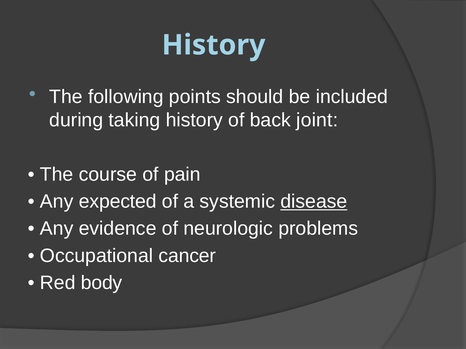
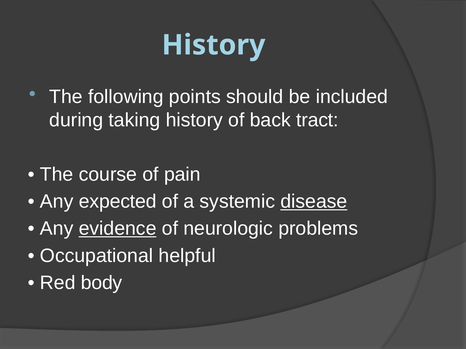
joint: joint -> tract (317, 120)
evidence underline: none -> present (118, 229)
cancer: cancer -> helpful (187, 256)
